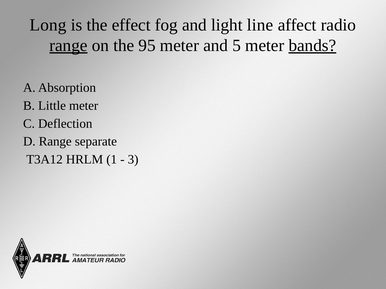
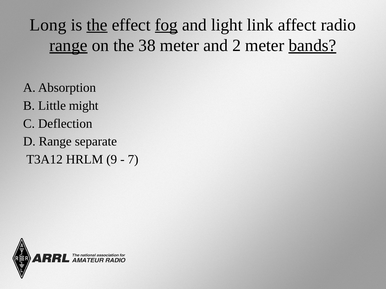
the underline: none -> present (97, 25)
fog underline: none -> present (166, 25)
line: line -> link (260, 25)
95: 95 -> 38 (147, 46)
5: 5 -> 2 (237, 46)
Little meter: meter -> might (84, 106)
1: 1 -> 9 (112, 160)
3: 3 -> 7 (133, 160)
